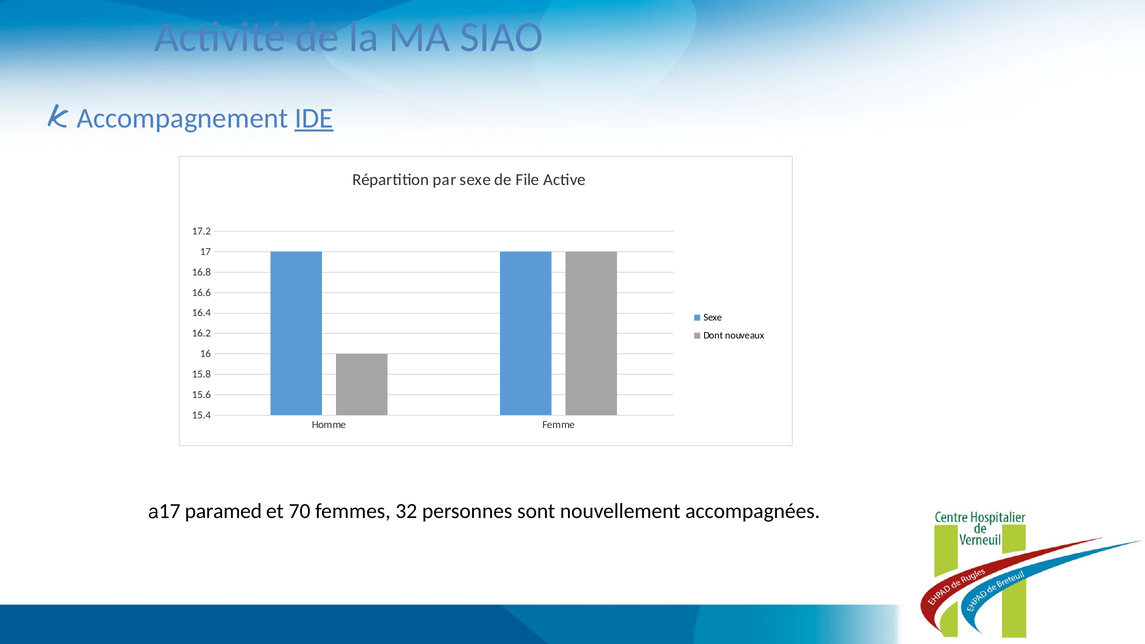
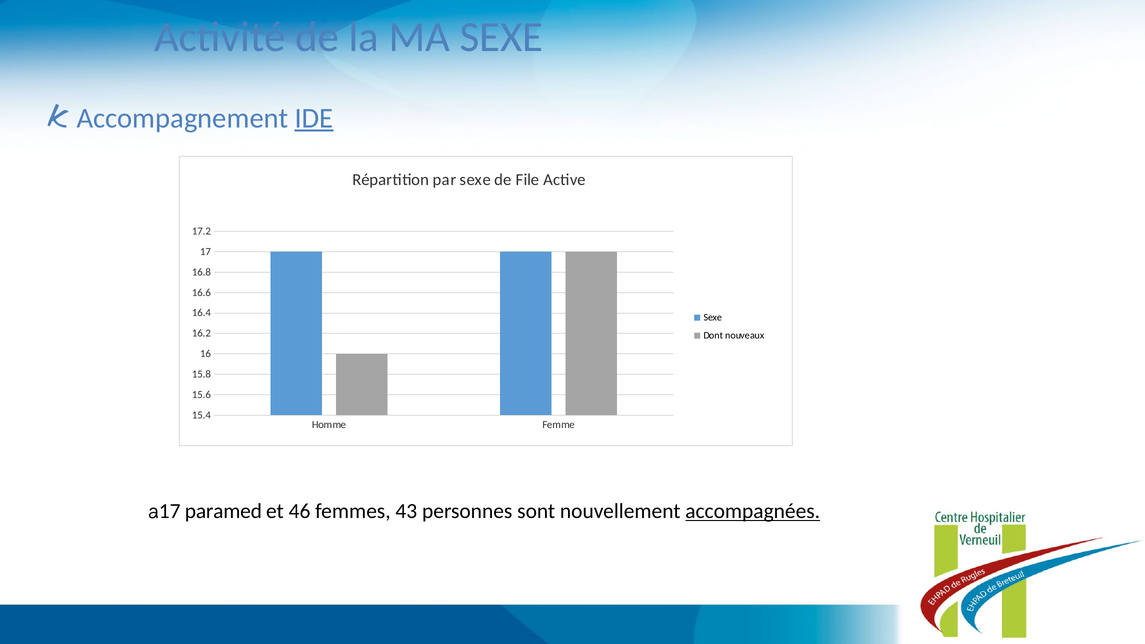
MA SIAO: SIAO -> SEXE (502, 37)
70: 70 -> 46 (300, 511)
32: 32 -> 43 (406, 511)
accompagnées underline: none -> present (753, 511)
